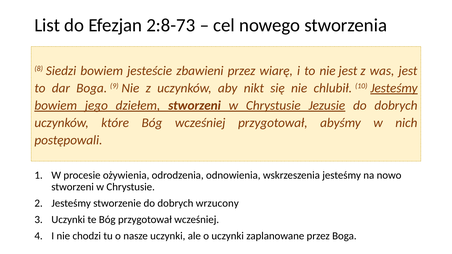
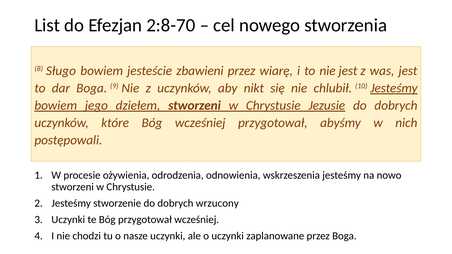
2:8-73: 2:8-73 -> 2:8-70 (171, 25)
Siedzi: Siedzi -> Sługo (61, 71)
